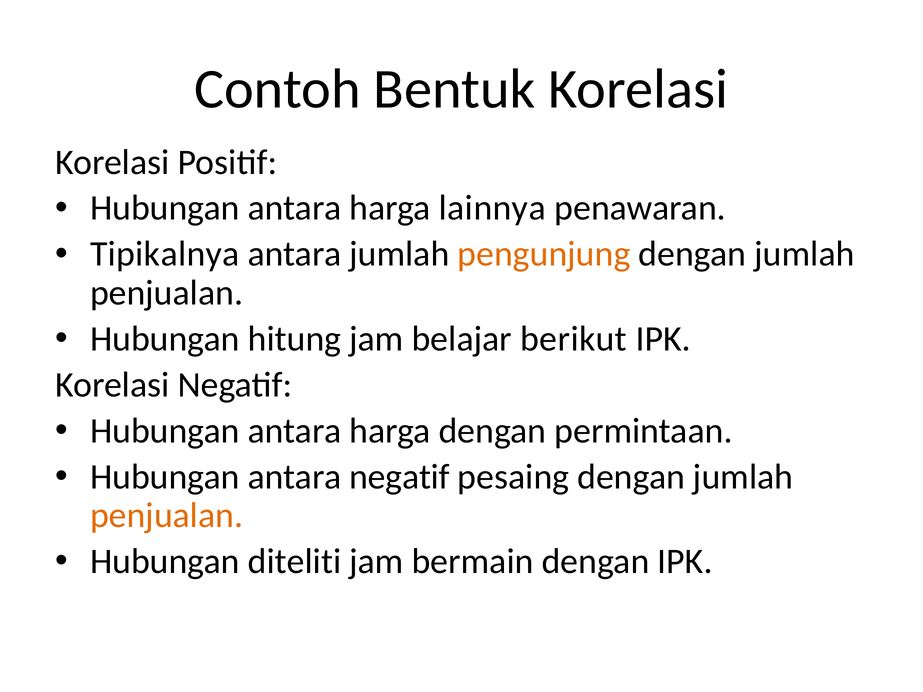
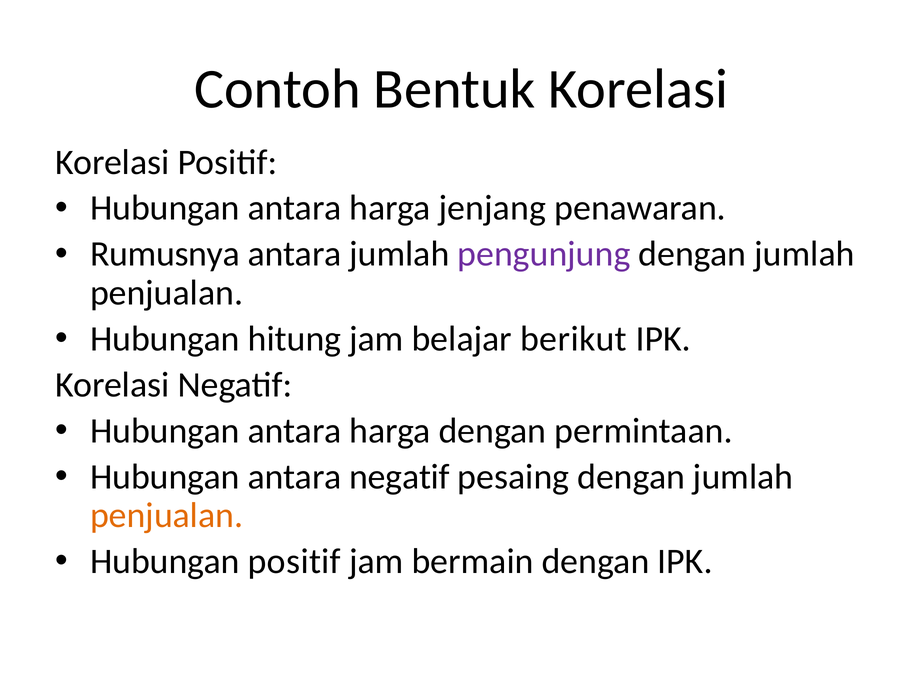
lainnya: lainnya -> jenjang (492, 208)
Tipikalnya: Tipikalnya -> Rumusnya (165, 254)
pengunjung colour: orange -> purple (544, 254)
Hubungan diteliti: diteliti -> positif (294, 562)
